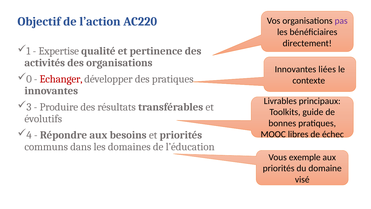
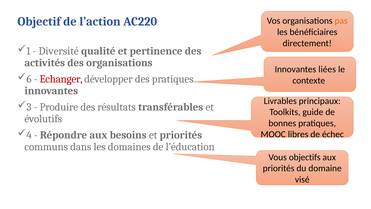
pas colour: purple -> orange (341, 21)
Expertise: Expertise -> Diversité (59, 51)
0: 0 -> 6 (29, 79)
exemple: exemple -> objectifs (305, 157)
